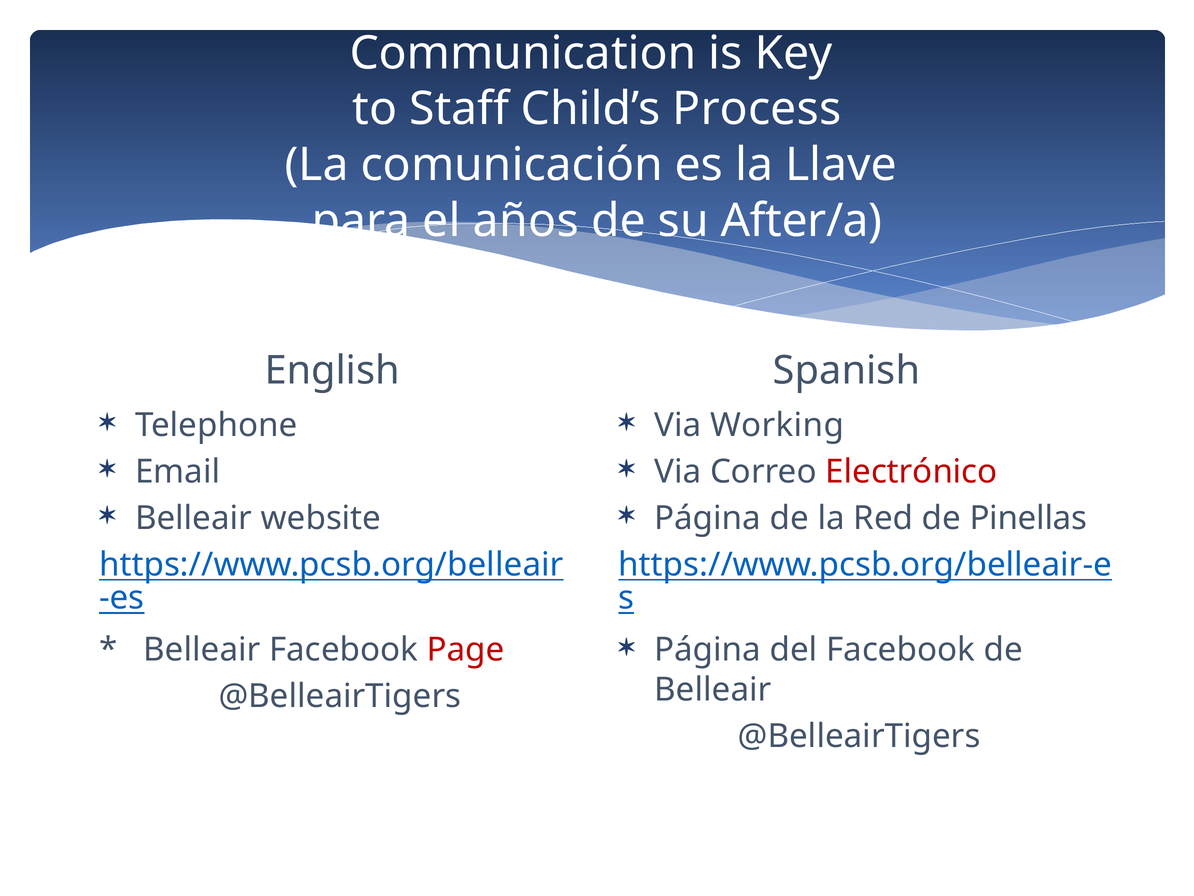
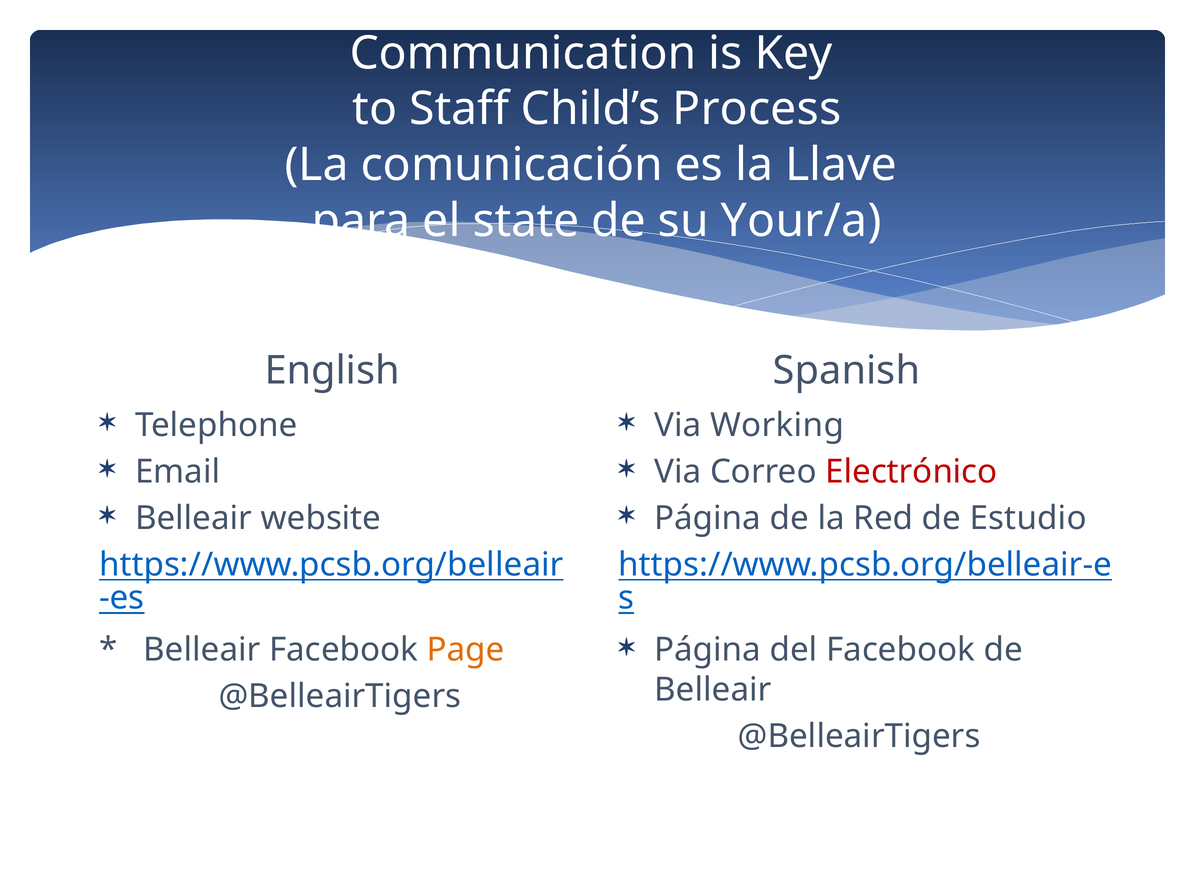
años: años -> state (526, 221)
After/a: After/a -> Your/a (801, 221)
Pinellas: Pinellas -> Estudio (1028, 518)
Page colour: red -> orange (466, 650)
